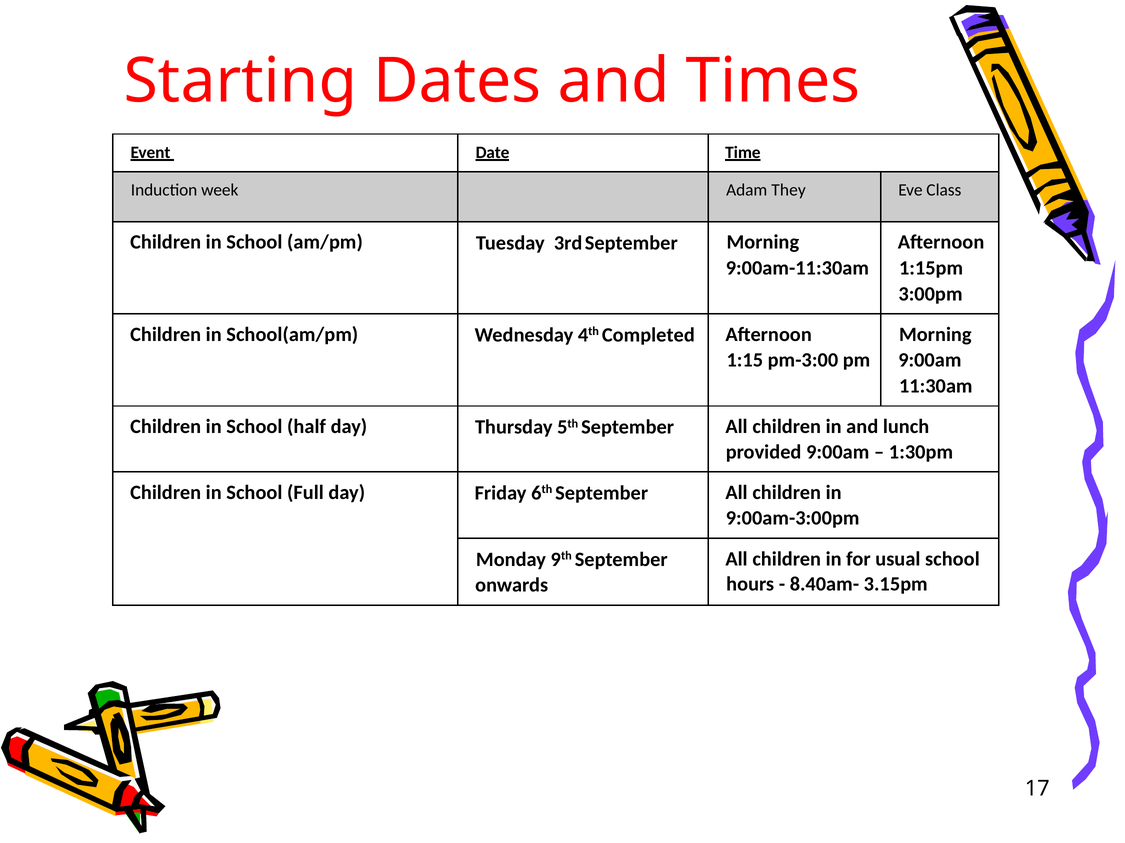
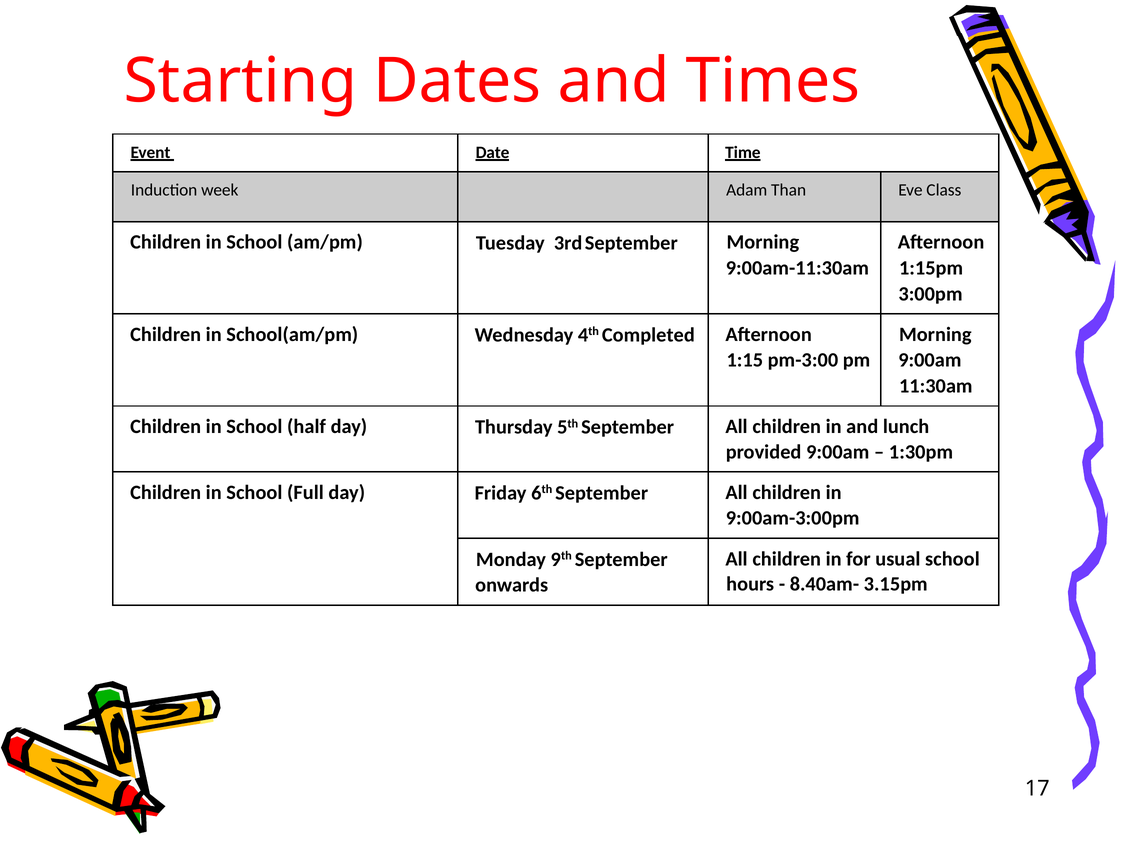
They: They -> Than (789, 190)
